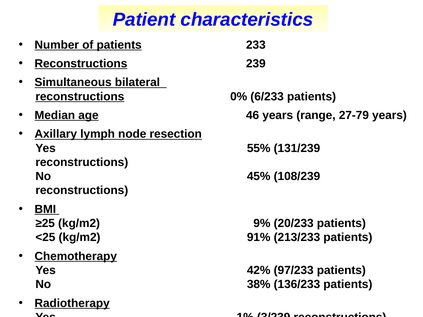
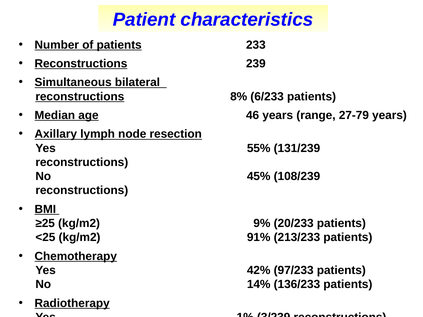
0%: 0% -> 8% (239, 97)
38%: 38% -> 14% (259, 285)
